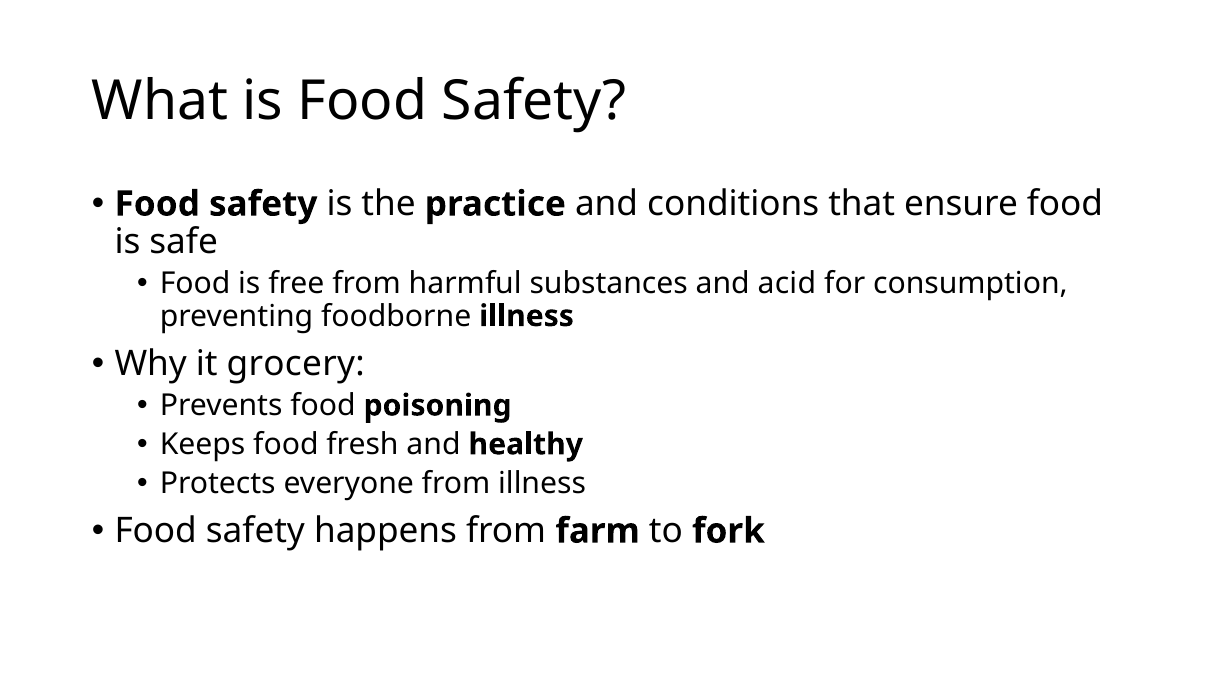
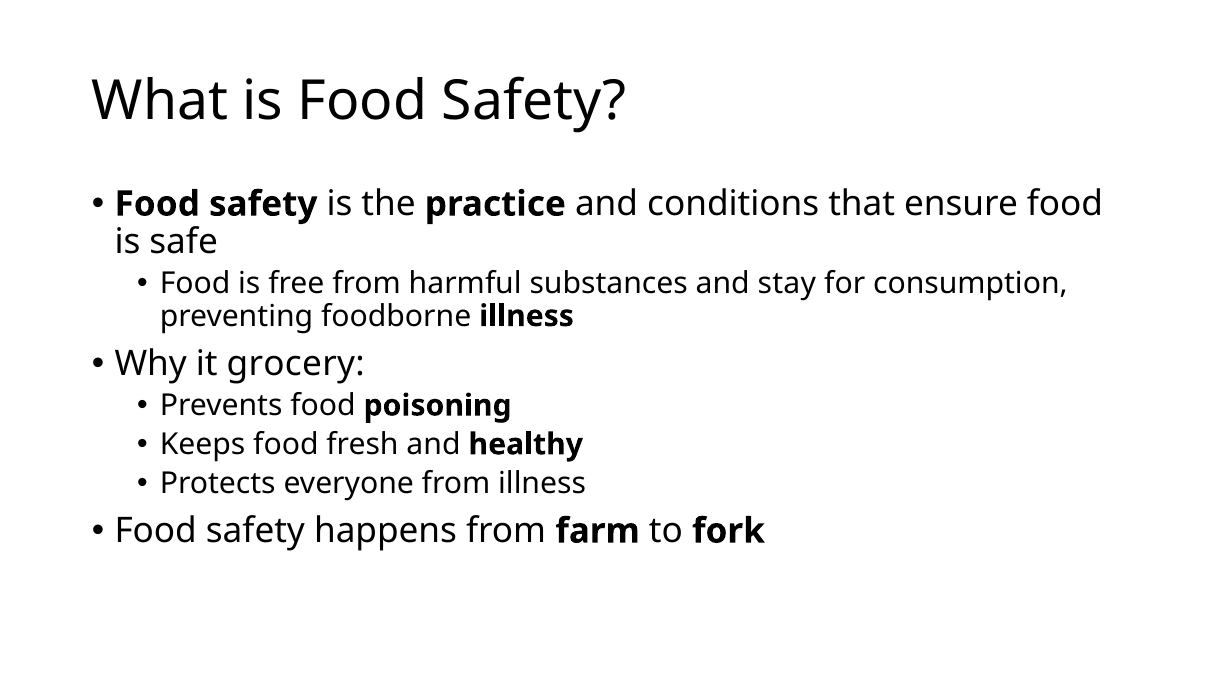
acid: acid -> stay (787, 283)
